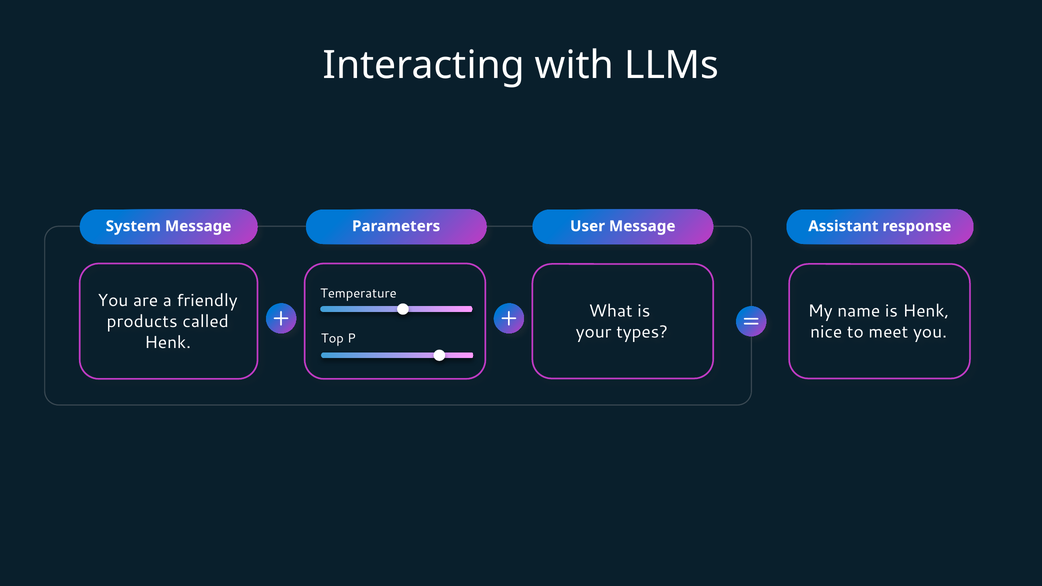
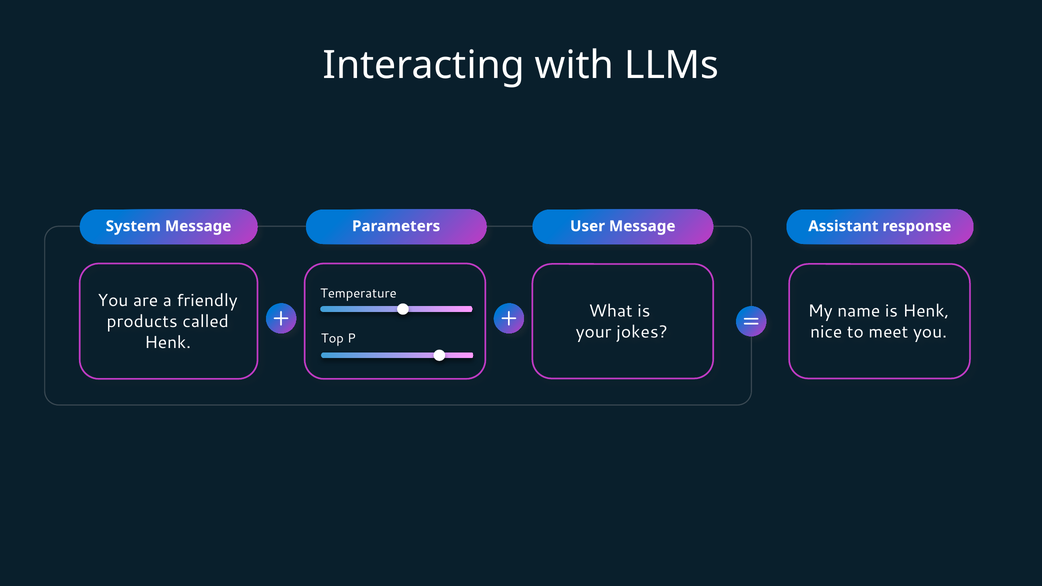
types: types -> jokes (642, 332)
